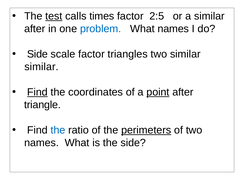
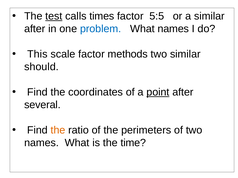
2:5: 2:5 -> 5:5 (157, 16)
Side: Side -> This (37, 54)
triangles: triangles -> methods (128, 54)
similar: similar -> should (41, 67)
Find underline: present -> none (37, 92)
triangle: triangle -> several (42, 105)
the colour: blue -> orange (58, 130)
perimeters underline: present -> none (146, 130)
the side: side -> time (133, 143)
